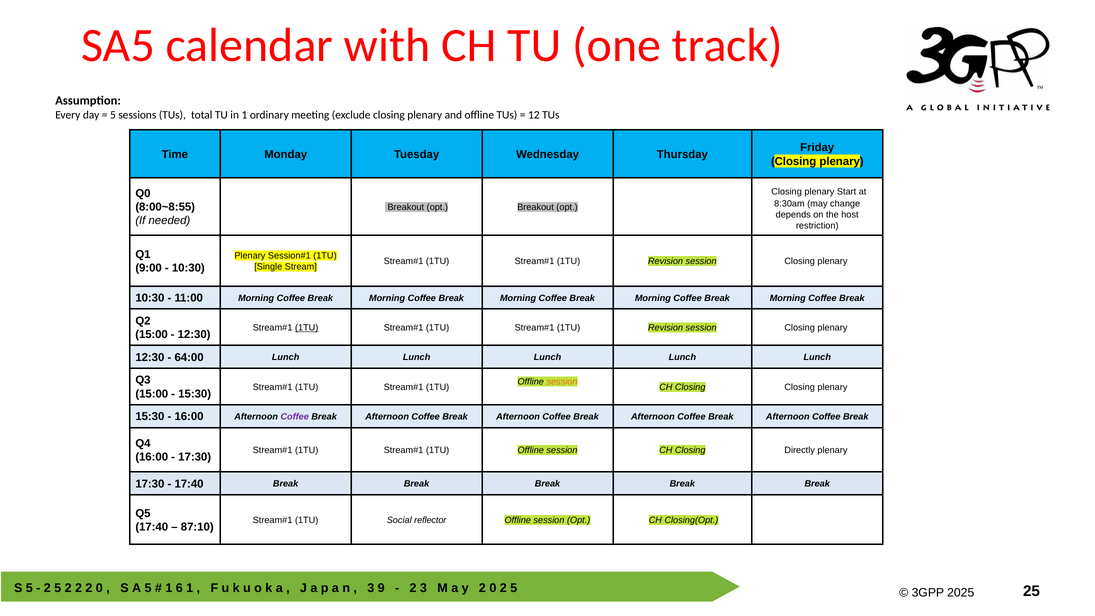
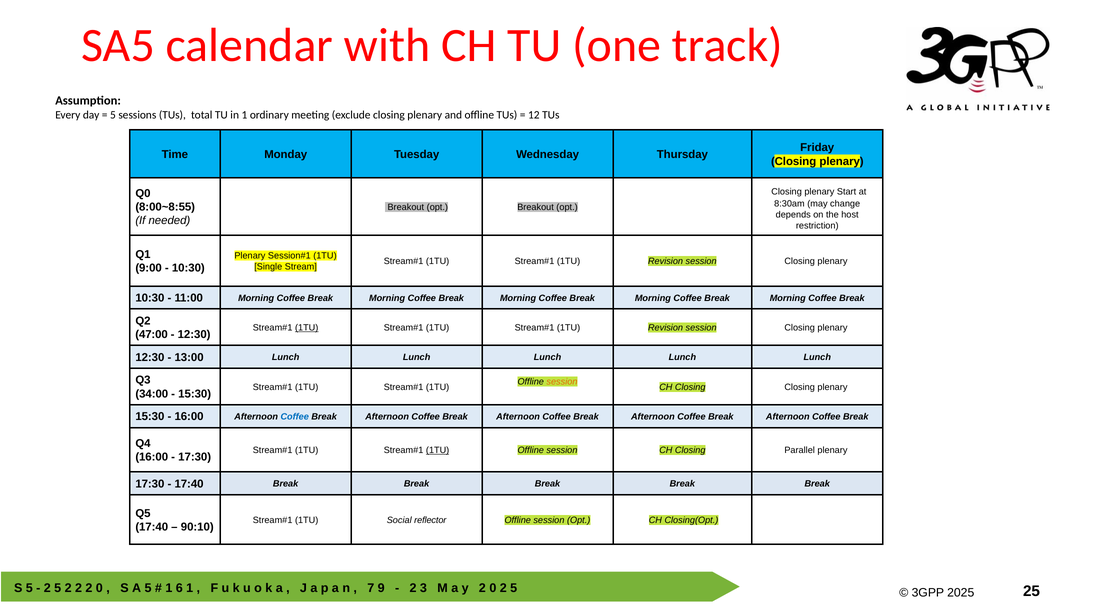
15:00: 15:00 -> 47:00 (152, 335)
64:00: 64:00 -> 13:00 (189, 357)
15:00: 15:00 -> 34:00 (152, 394)
Coffee colour: purple -> blue (295, 417)
1TU underline: none -> present (438, 450)
Directly: Directly -> Parallel (800, 450)
87:10: 87:10 -> 90:10 (197, 527)
3: 3 -> 7 (371, 588)
